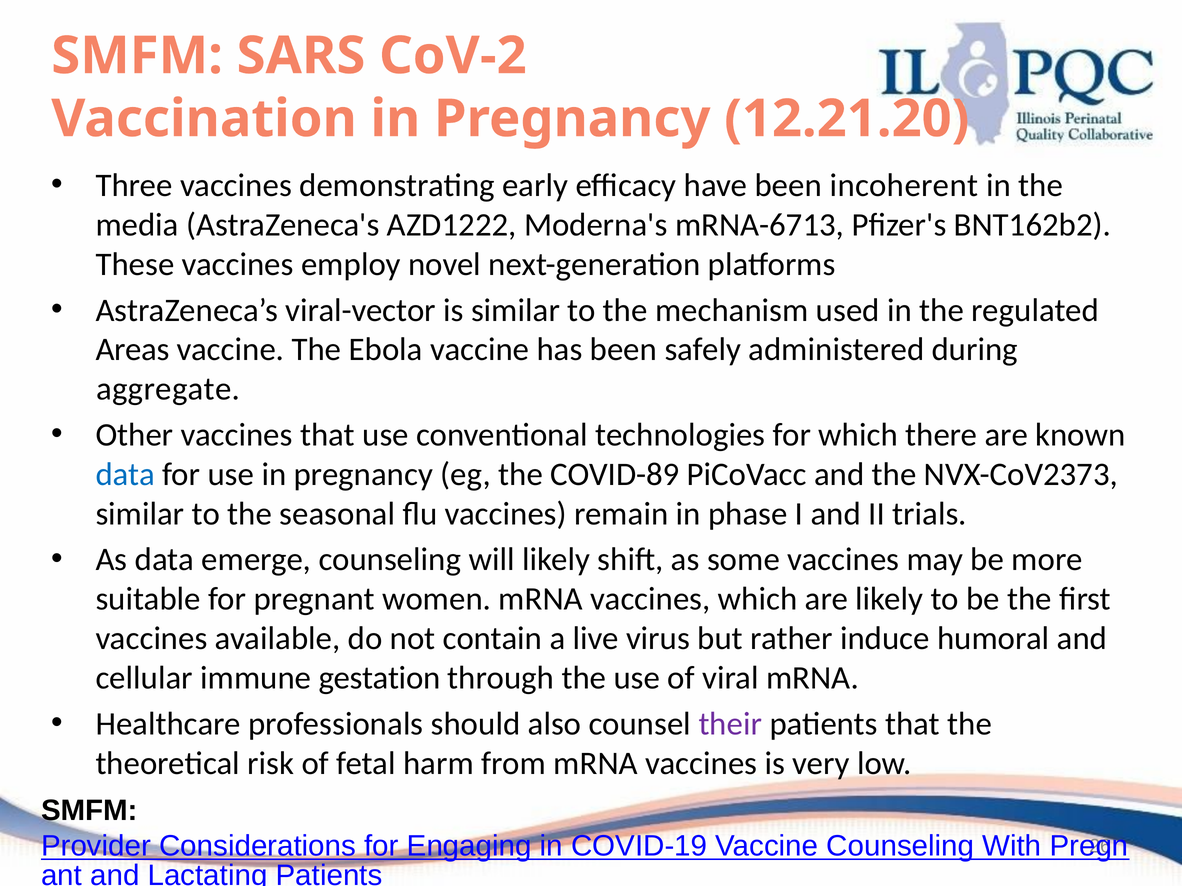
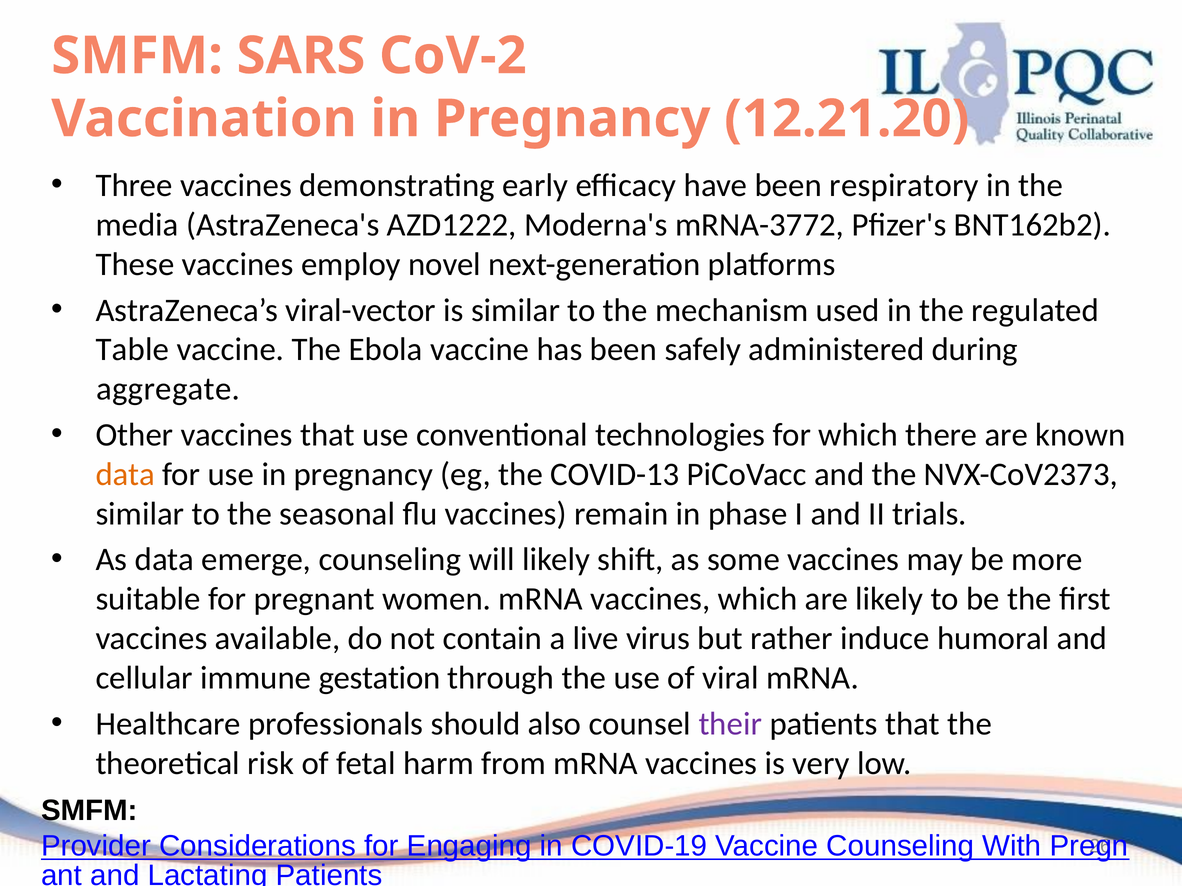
incoherent: incoherent -> respiratory (904, 186)
mRNA-6713: mRNA-6713 -> mRNA-3772 (760, 225)
Areas: Areas -> Table (132, 350)
data colour: blue -> orange (125, 475)
COVID-89: COVID-89 -> COVID-13 (615, 475)
